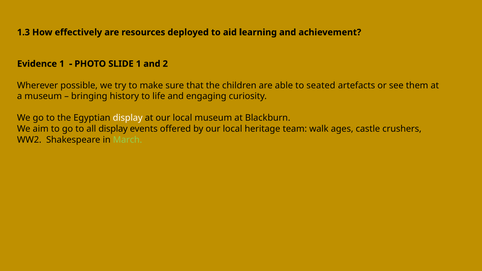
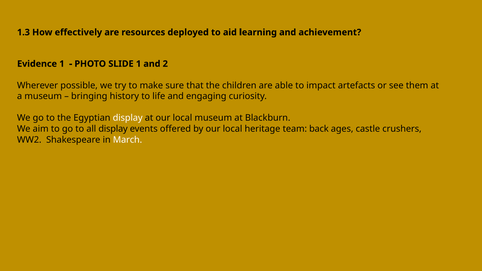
seated: seated -> impact (321, 86)
walk: walk -> back (319, 129)
March colour: light green -> white (128, 140)
